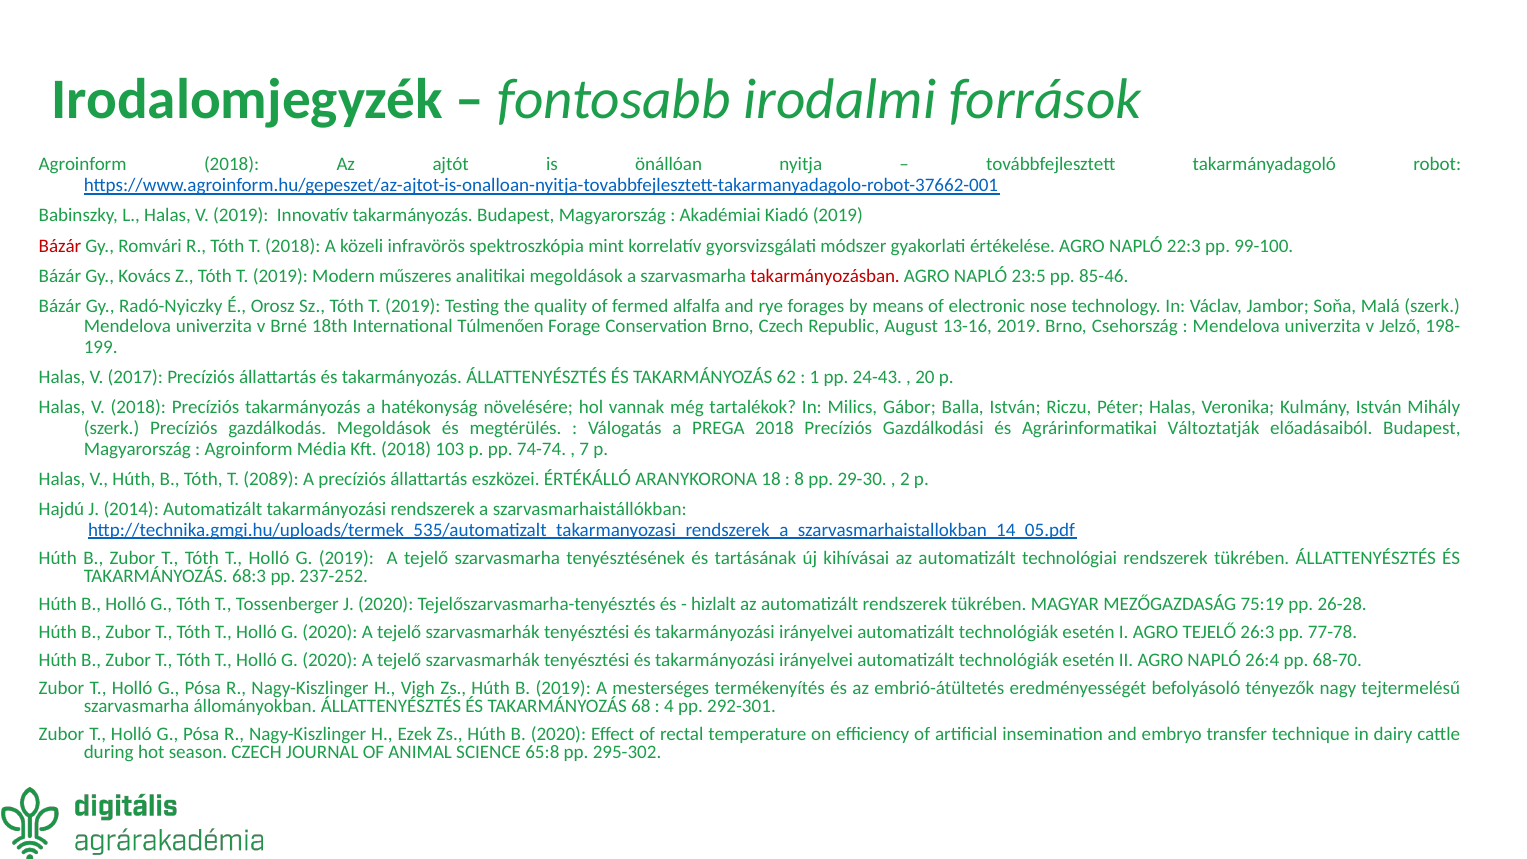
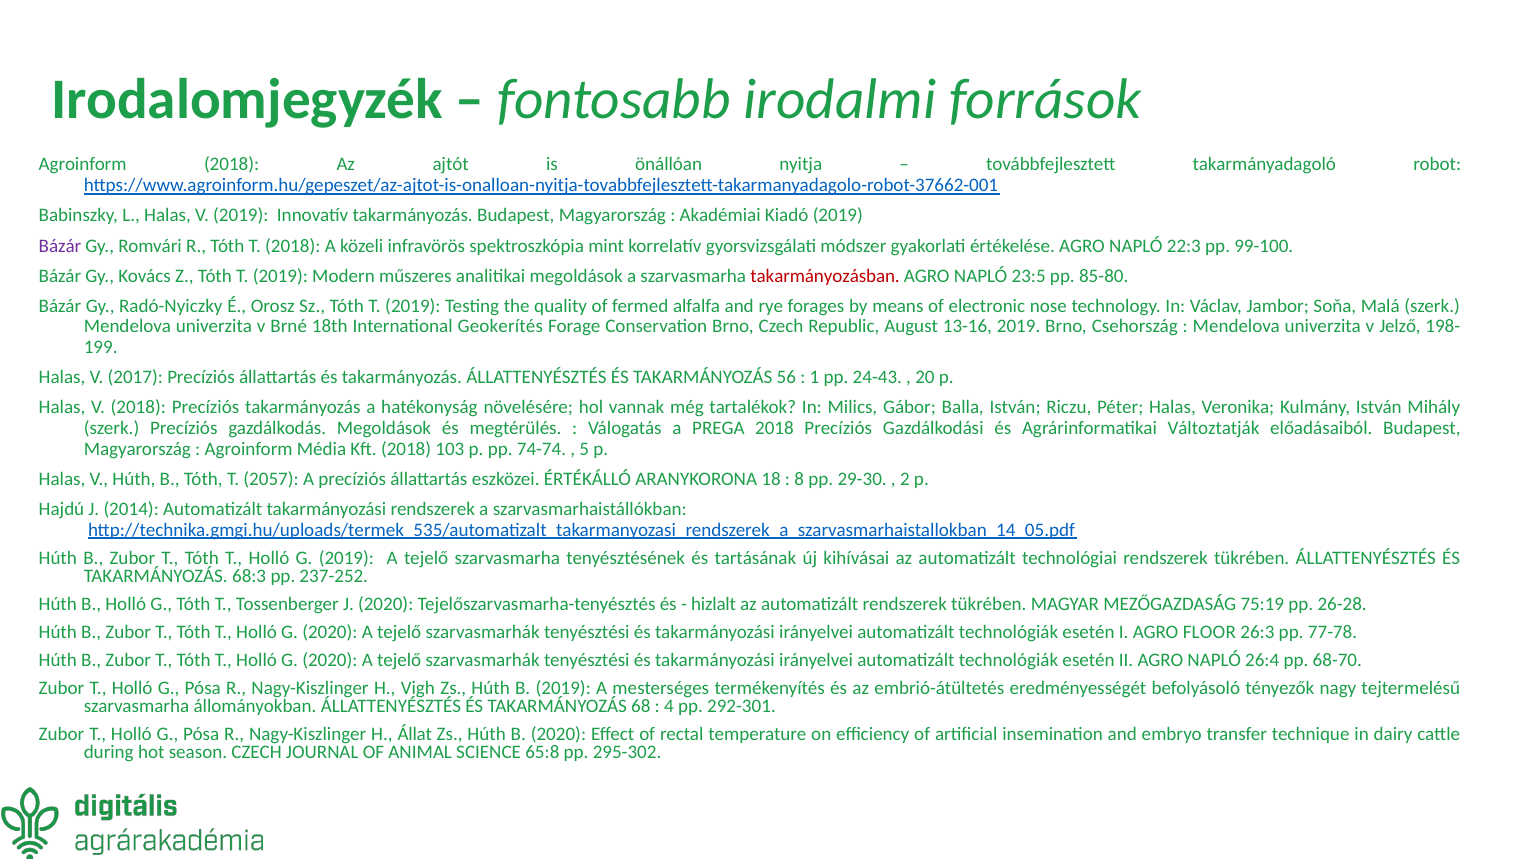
Bázár colour: red -> purple (60, 246)
85-46: 85-46 -> 85-80 (1104, 276)
Túlmenően: Túlmenően -> Geokerítés (500, 327)
62: 62 -> 56 (786, 377)
7: 7 -> 5 (584, 449)
2089: 2089 -> 2057 (271, 479)
AGRO TEJELŐ: TEJELŐ -> FLOOR (1209, 632)
Ezek: Ezek -> Állat (415, 734)
